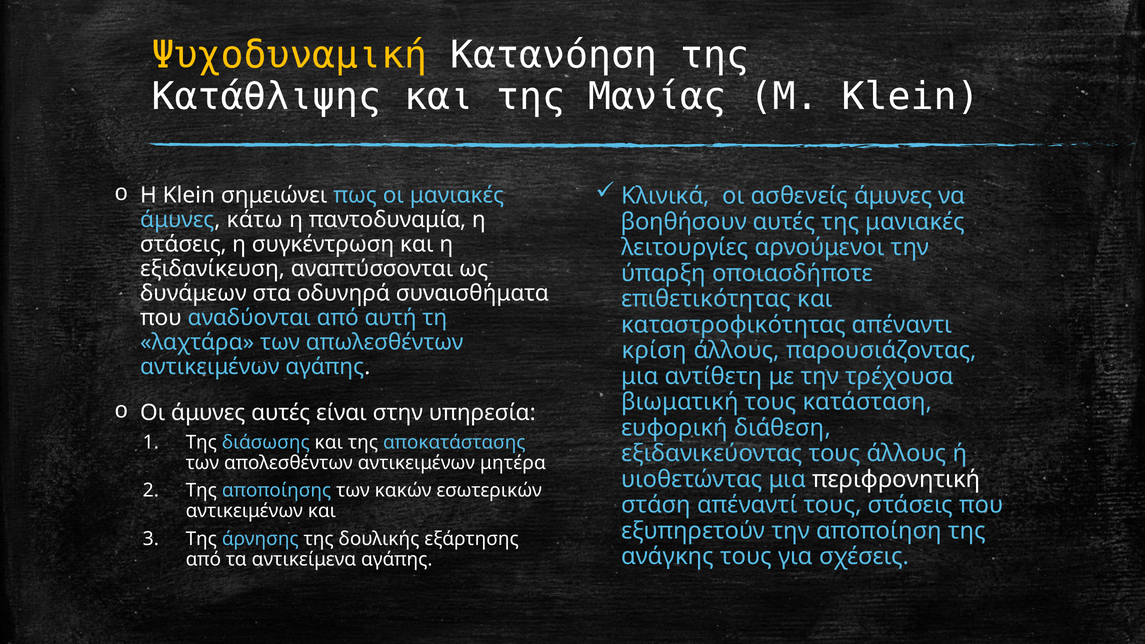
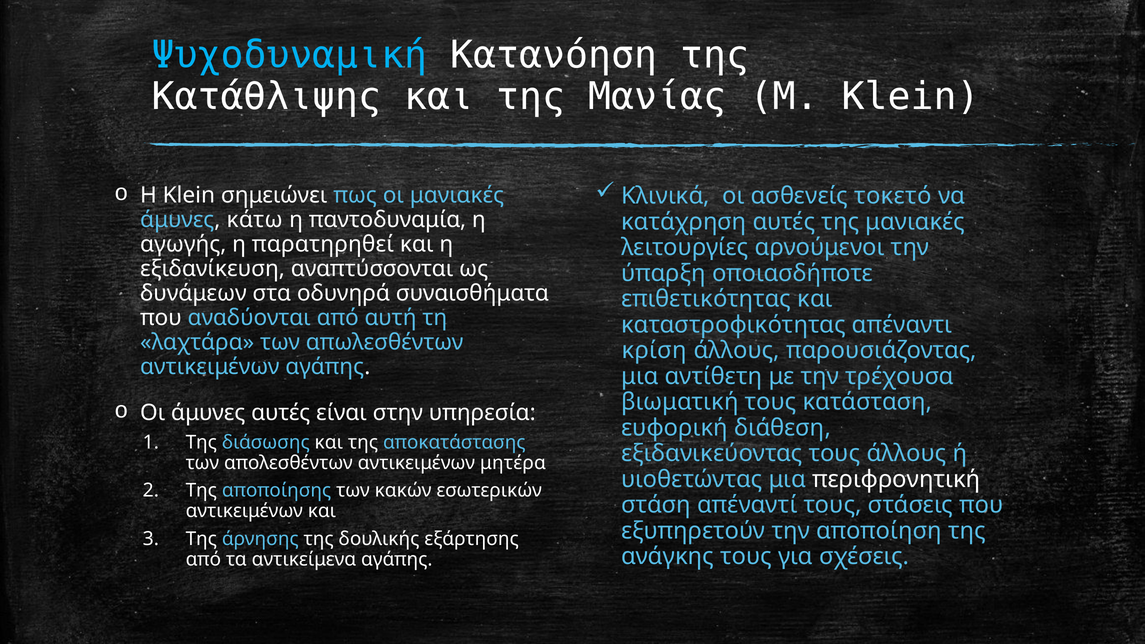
Ψυχοδυναμική colour: yellow -> light blue (290, 55)
ασθενείς άμυνες: άμυνες -> τοκετό (893, 196)
βοηθήσουν: βοηθήσουν -> κατάχρηση (684, 222)
στάσεις: στάσεις -> αγωγής (183, 244)
συγκέντρωση: συγκέντρωση -> παρατηρηθεί (323, 244)
